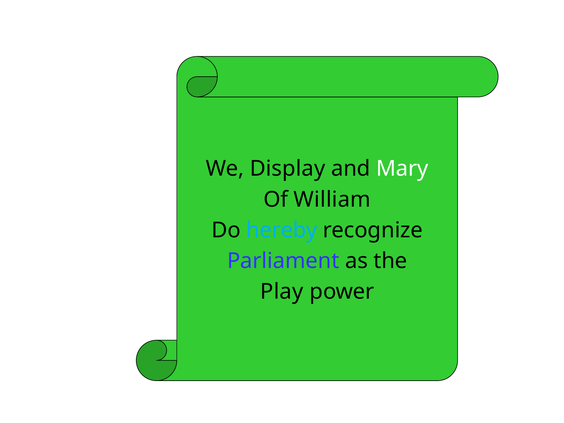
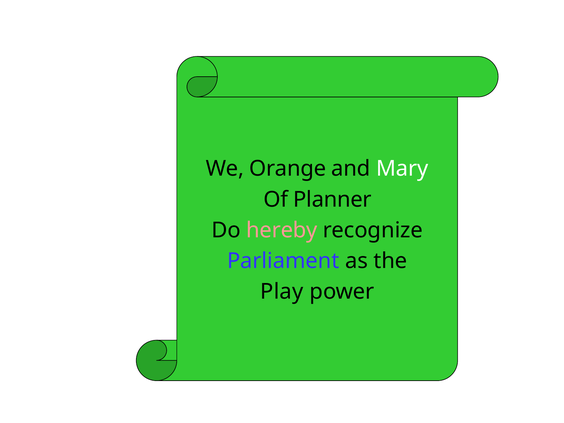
Display: Display -> Orange (288, 169)
William: William -> Planner (332, 199)
hereby colour: light blue -> pink (282, 230)
